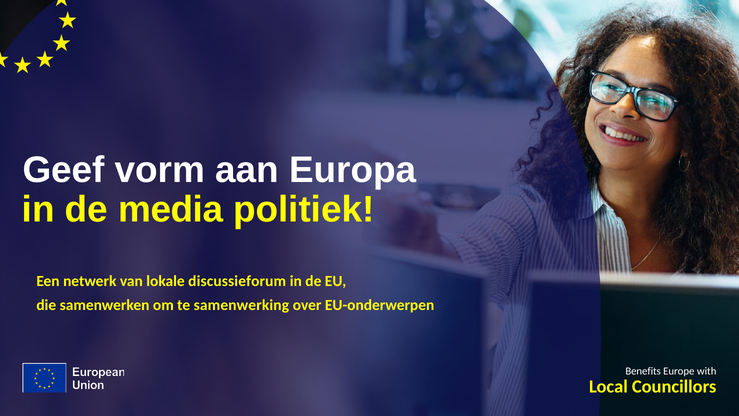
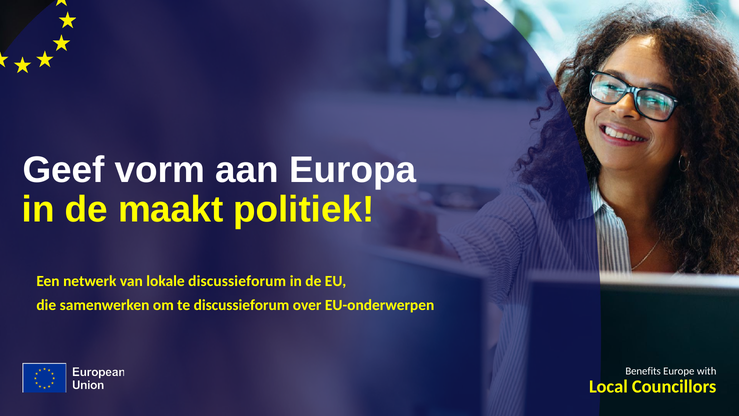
media: media -> maakt (171, 210)
te samenwerking: samenwerking -> discussieforum (241, 305)
